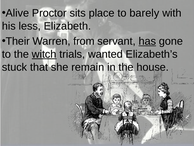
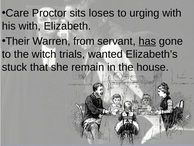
Alive: Alive -> Care (17, 13)
place: place -> loses (102, 13)
barely: barely -> urging (144, 13)
his less: less -> with (30, 26)
witch underline: present -> none (44, 54)
